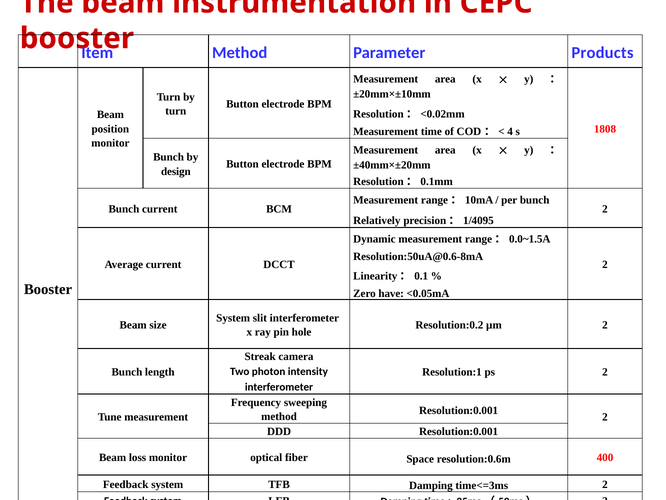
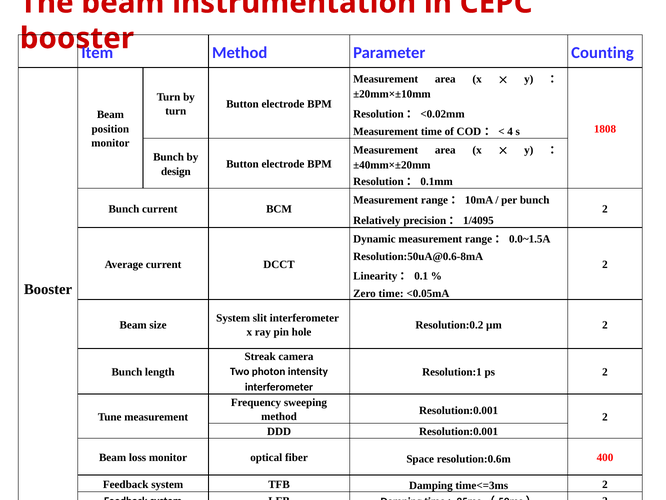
Products: Products -> Counting (603, 53)
Zero have: have -> time (391, 293)
